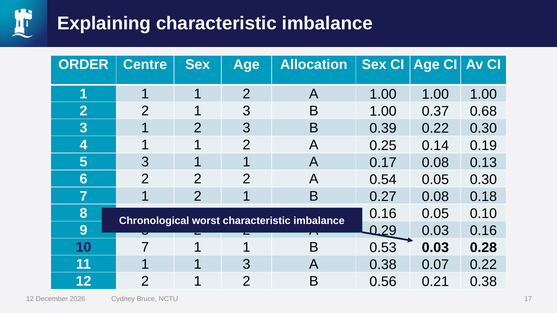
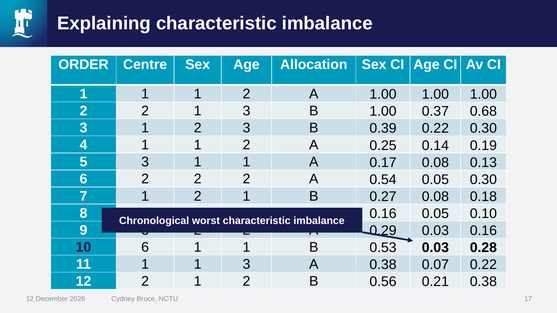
10 7: 7 -> 6 (145, 247)
